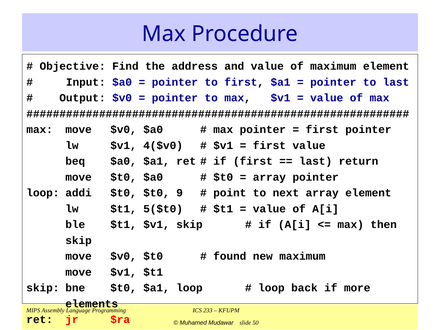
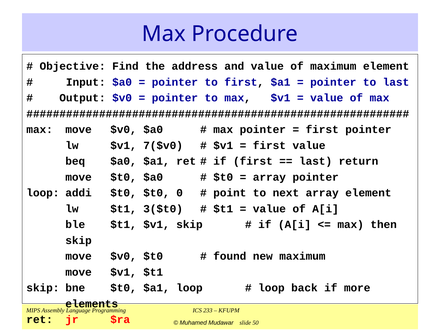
4($v0: 4($v0 -> 7($v0 (163, 145)
9: 9 -> 0 (180, 193)
5($t0: 5($t0 -> 3($t0 (163, 209)
